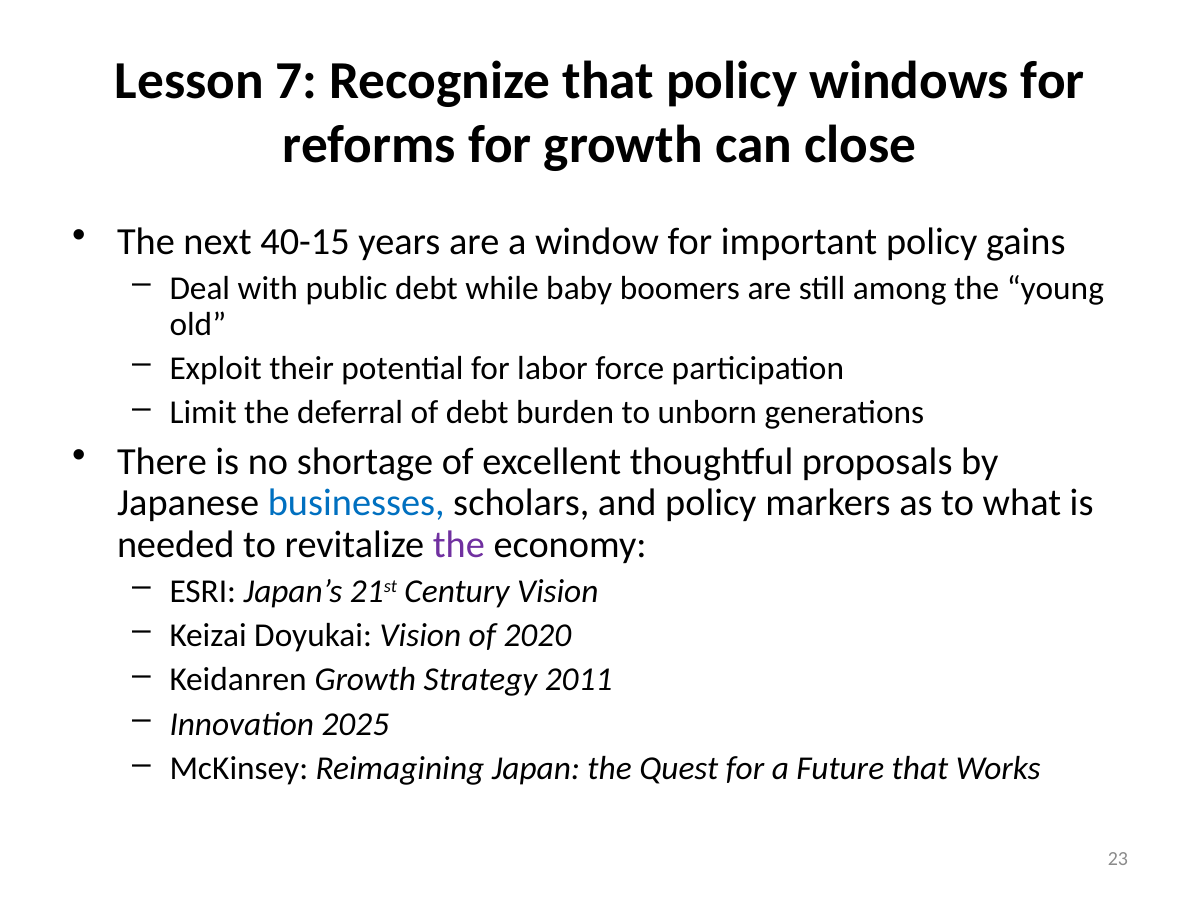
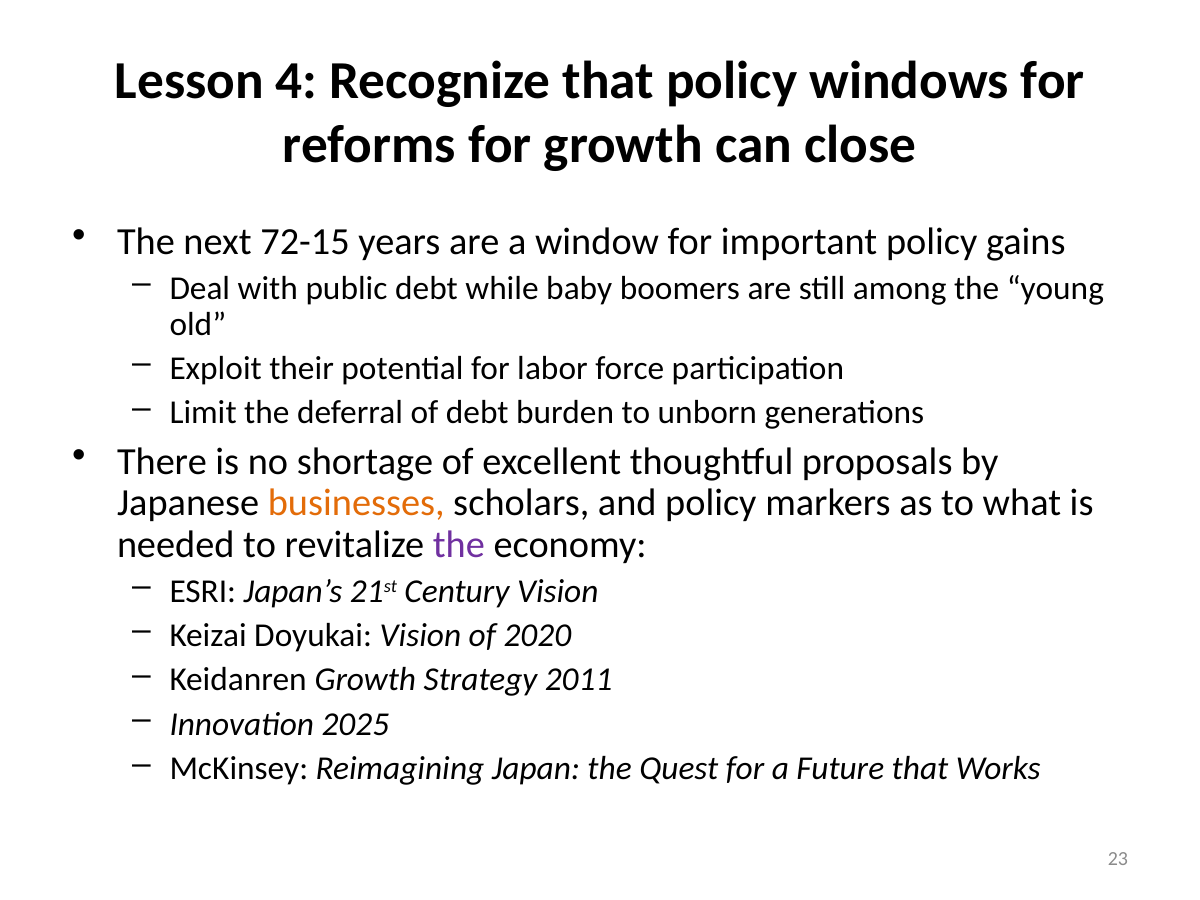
7: 7 -> 4 (297, 81)
40-15: 40-15 -> 72-15 (305, 242)
businesses colour: blue -> orange (356, 503)
